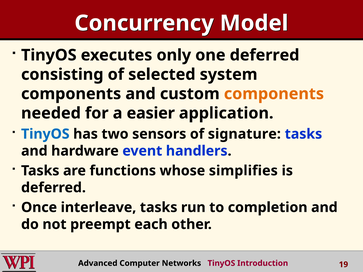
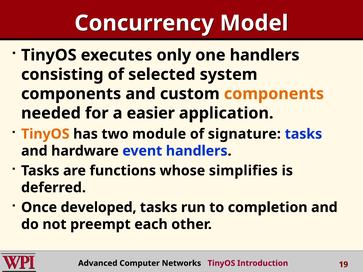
one deferred: deferred -> handlers (265, 55)
TinyOS colour: blue -> orange (45, 134)
sensors: sensors -> module (159, 134)
interleave: interleave -> developed (99, 208)
